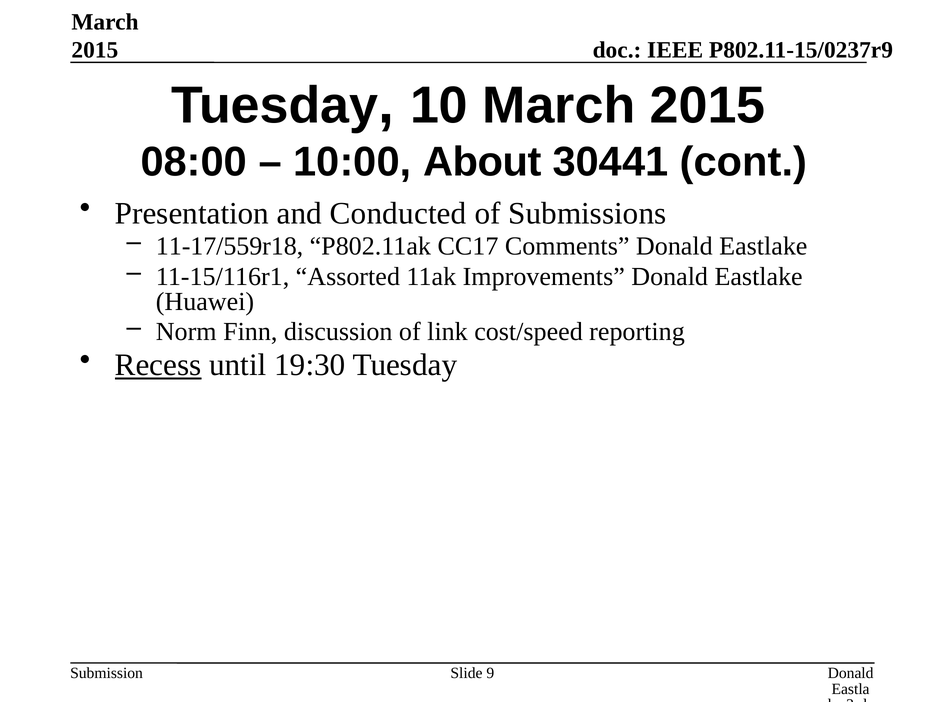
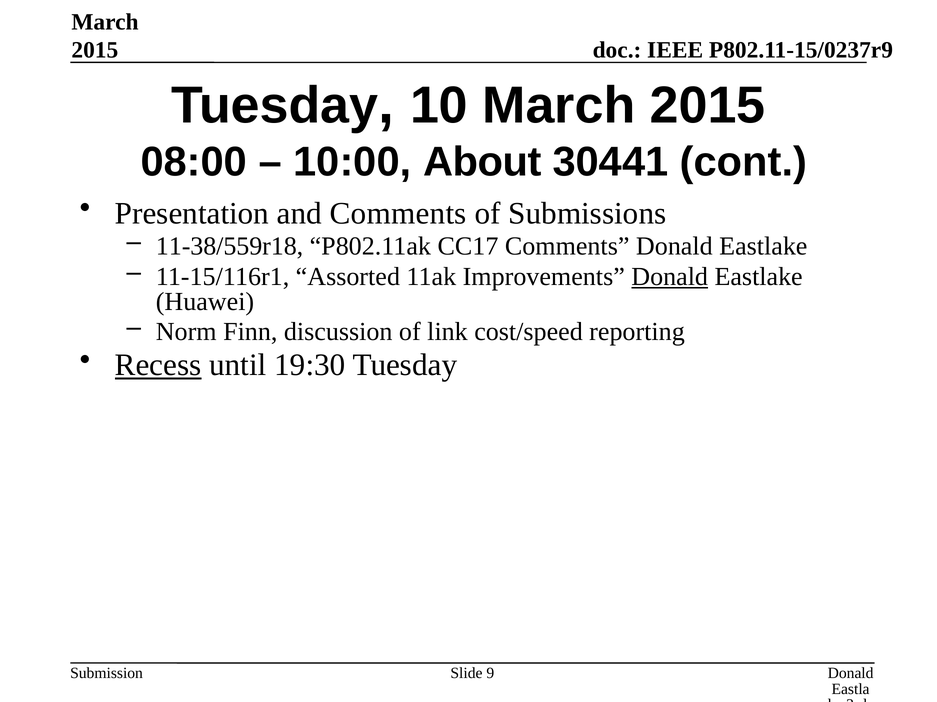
and Conducted: Conducted -> Comments (398, 214)
11-17/559r18: 11-17/559r18 -> 11-38/559r18 (230, 247)
Donald underline: none -> present (670, 277)
